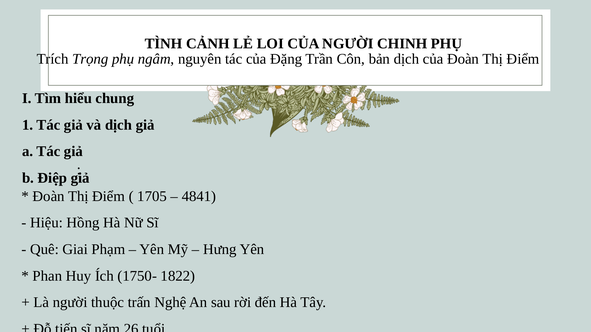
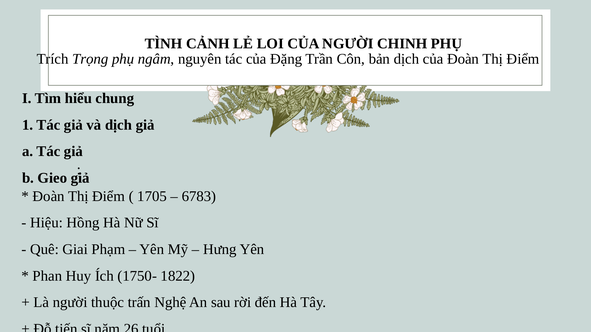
Điệp: Điệp -> Gieo (52, 178)
4841: 4841 -> 6783 (199, 196)
